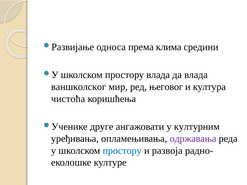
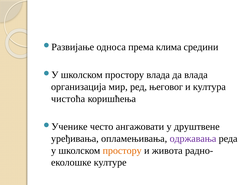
ваншколског: ваншколског -> организација (79, 87)
друге: друге -> често (102, 127)
културним: културним -> друштвене (197, 127)
простору colour: blue -> orange (122, 151)
развоја: развоја -> живота (167, 151)
